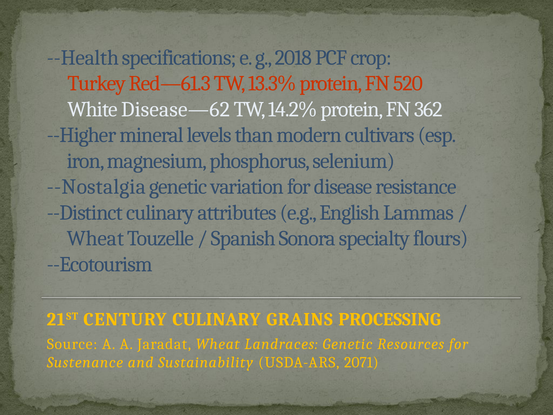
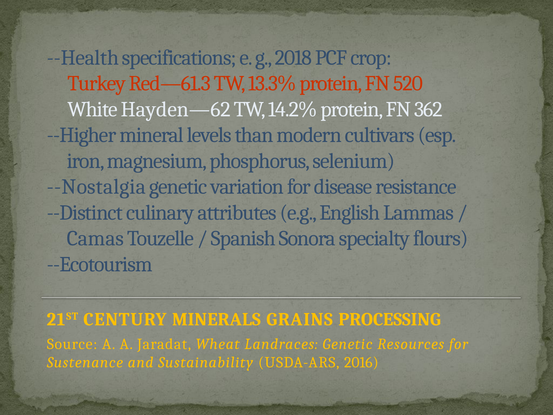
Disease—62: Disease—62 -> Hayden—62 (176, 109)
Wheat: Wheat -> Camas (95, 238)
CENTURY CULINARY: CULINARY -> MINERALS (216, 319)
2071: 2071 -> 2016 (361, 362)
